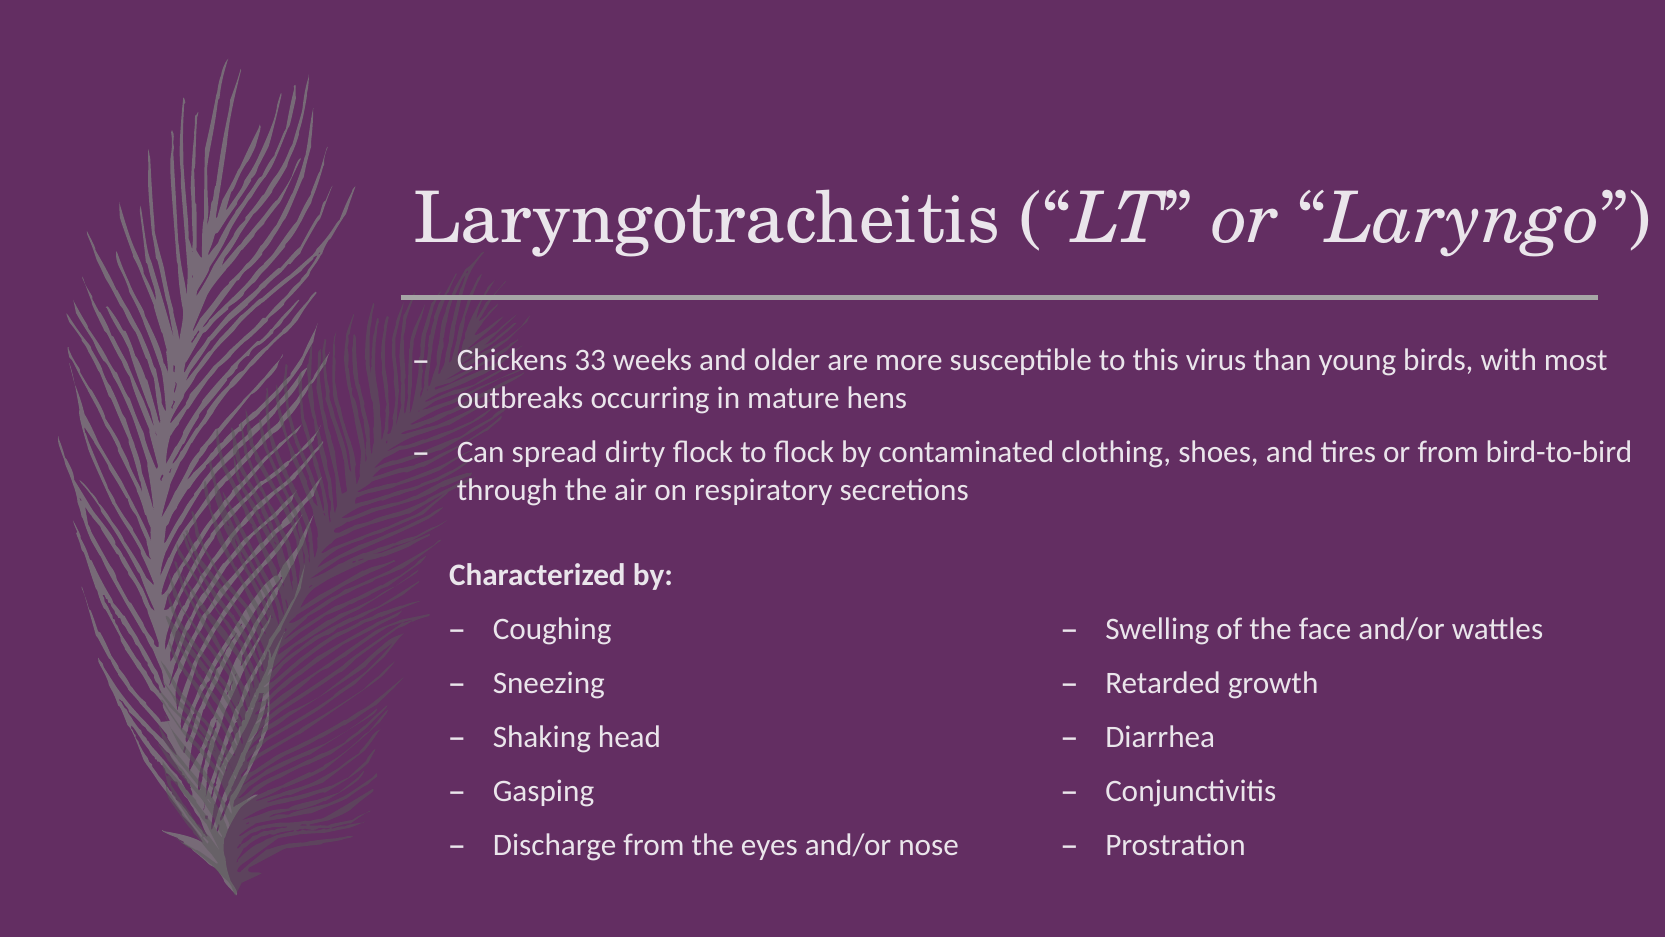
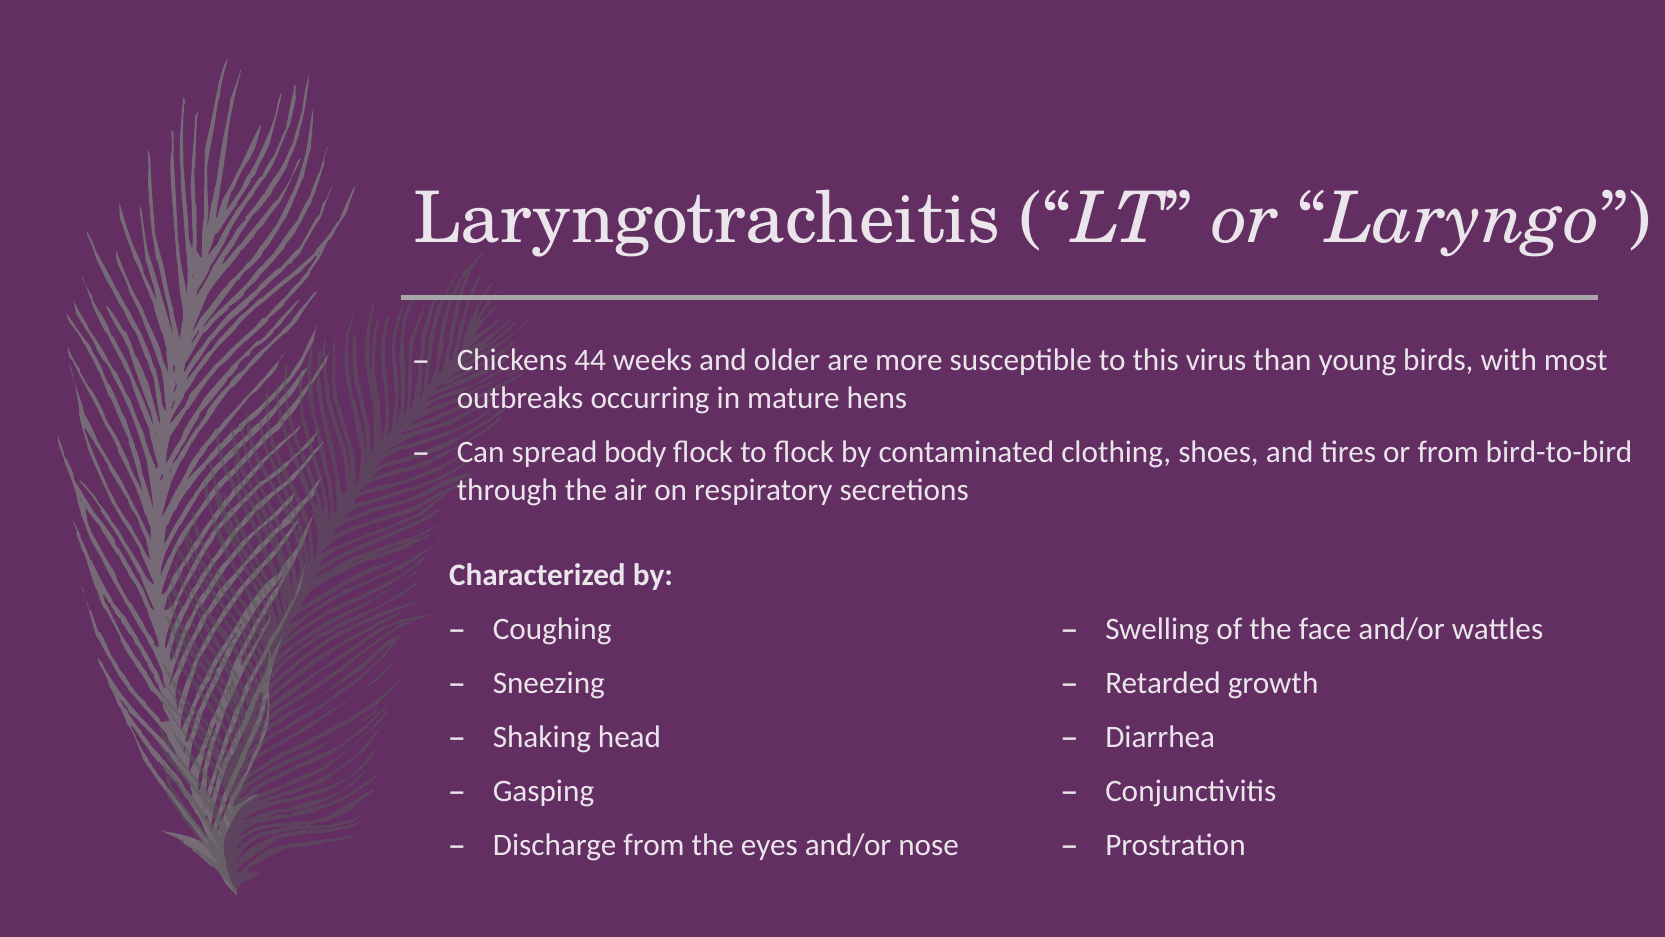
33: 33 -> 44 (590, 360)
dirty: dirty -> body (635, 452)
